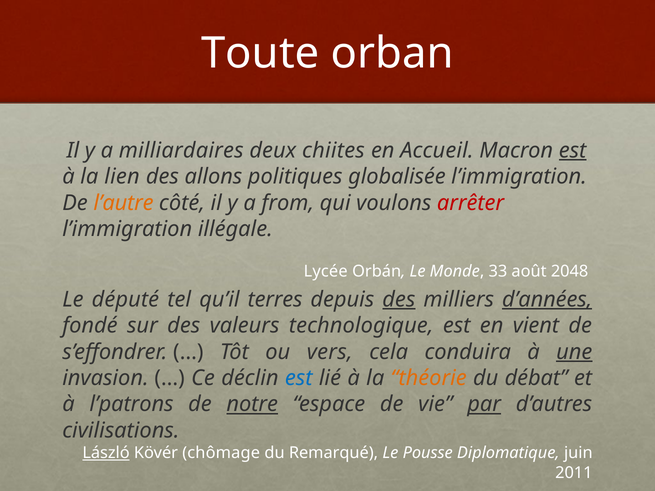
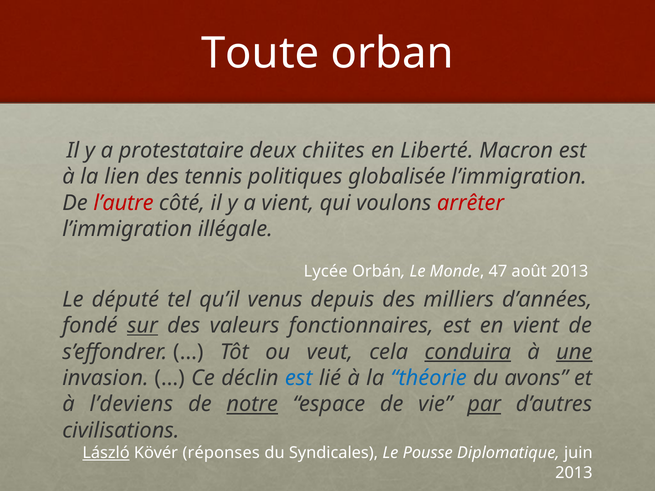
milliardaires: milliardaires -> protestataire (181, 151)
Accueil: Accueil -> Liberté (437, 151)
est underline: present -> none (573, 151)
allons: allons -> tennis (213, 177)
l’autre colour: orange -> red (123, 203)
a from: from -> vient (288, 203)
33: 33 -> 47 (498, 271)
août 2048: 2048 -> 2013 (570, 271)
terres: terres -> venus (275, 300)
des underline: present -> none (399, 300)
d’années underline: present -> none (547, 300)
sur underline: none -> present (142, 326)
technologique: technologique -> fonctionnaires (361, 326)
vers: vers -> veut (330, 352)
conduira underline: none -> present (468, 352)
théorie colour: orange -> blue (429, 378)
débat: débat -> avons (536, 378)
l’patrons: l’patrons -> l’deviens (131, 404)
chômage: chômage -> réponses (221, 453)
Remarqué: Remarqué -> Syndicales (333, 453)
2011: 2011 -> 2013 (574, 473)
